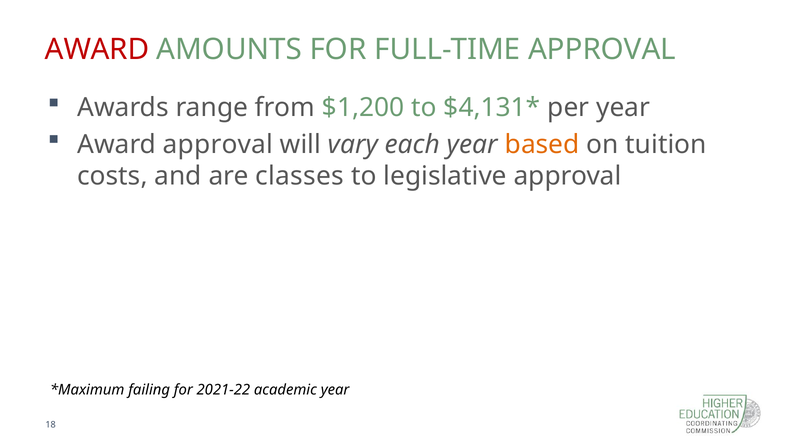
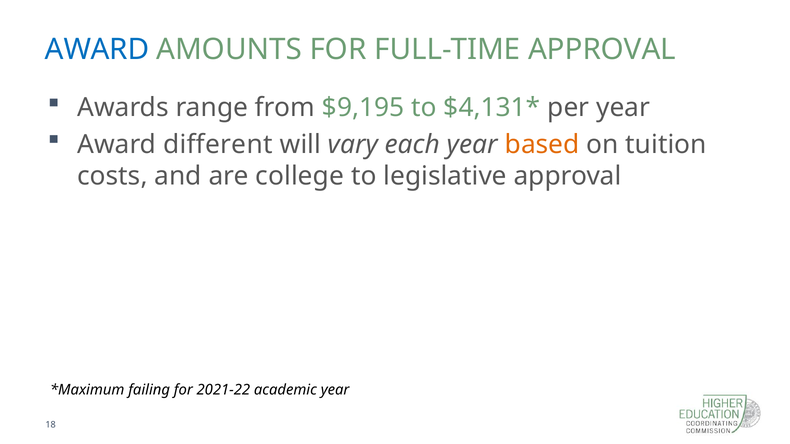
AWARD colour: red -> blue (97, 49)
$1,200: $1,200 -> $9,195 (363, 108)
Award approval: approval -> different (218, 145)
classes: classes -> college (300, 176)
